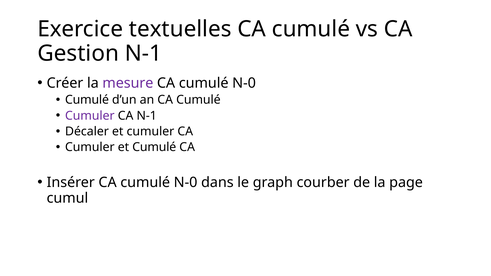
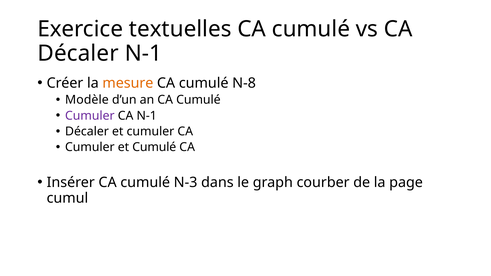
Gestion: Gestion -> Décaler (78, 53)
mesure colour: purple -> orange (128, 83)
N-0: N-0 -> N-8 (244, 83)
Cumulé: Cumulé -> Modèle (87, 100)
Insérer CA cumulé N-0: N-0 -> N-3 (186, 183)
